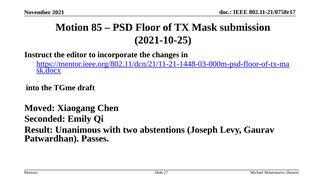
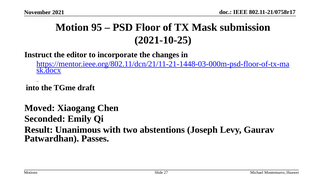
85: 85 -> 95 (97, 27)
